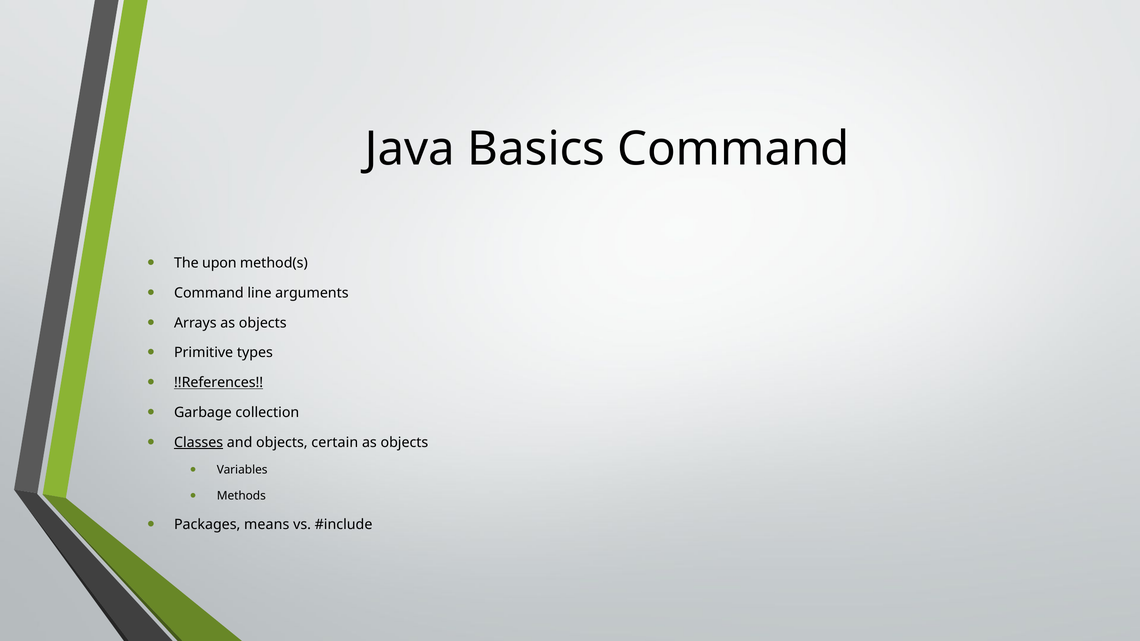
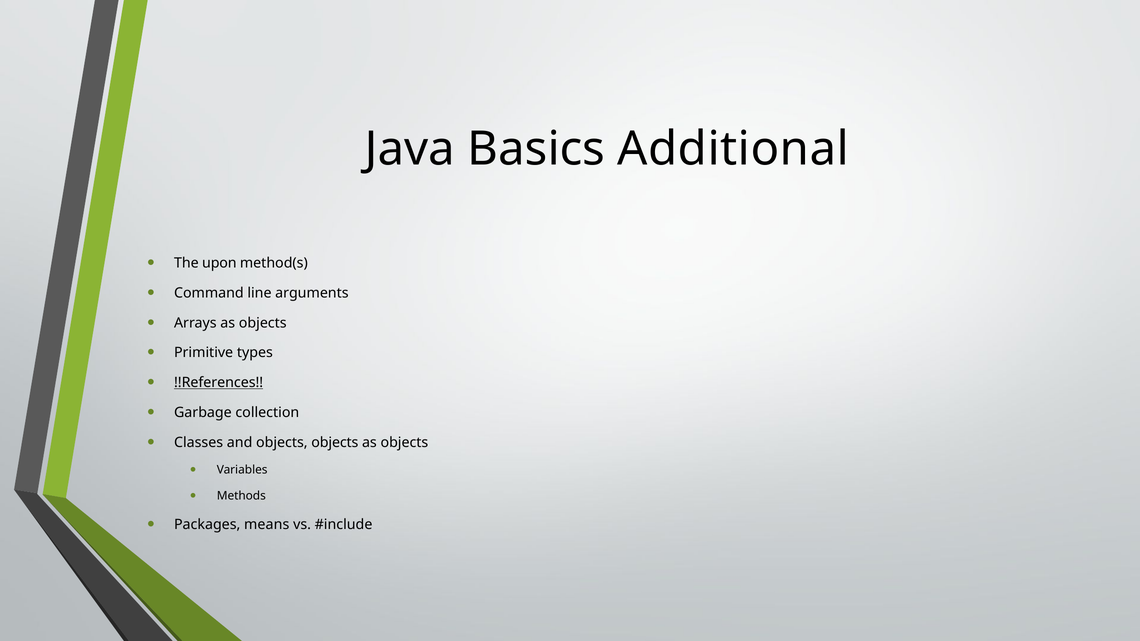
Basics Command: Command -> Additional (733, 149)
Classes underline: present -> none (199, 443)
objects certain: certain -> objects (335, 443)
